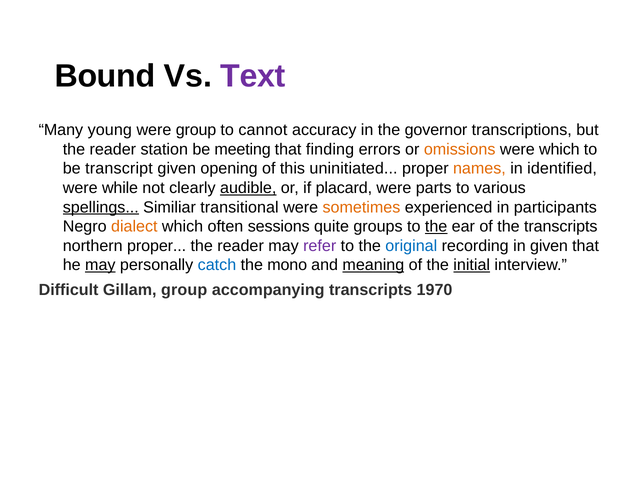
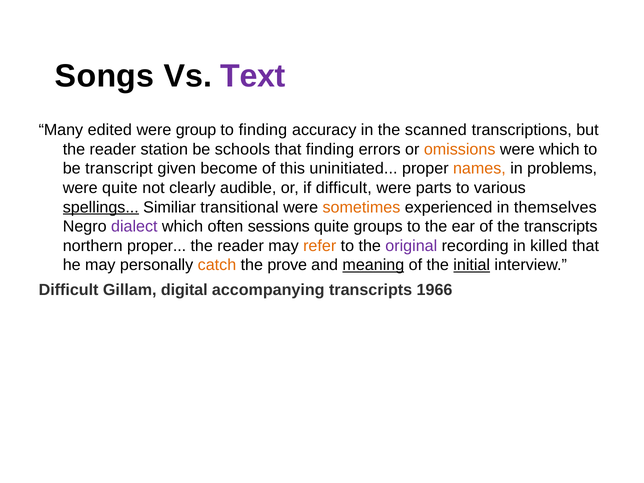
Bound: Bound -> Songs (105, 76)
young: young -> edited (110, 130)
to cannot: cannot -> finding (263, 130)
governor: governor -> scanned (436, 130)
meeting: meeting -> schools (242, 149)
opening: opening -> become (229, 169)
identified: identified -> problems (562, 169)
were while: while -> quite (120, 188)
audible underline: present -> none (248, 188)
if placard: placard -> difficult (344, 188)
participants: participants -> themselves (555, 207)
dialect colour: orange -> purple (134, 227)
the underline: present -> none (436, 227)
refer colour: purple -> orange (320, 246)
original colour: blue -> purple (411, 246)
in given: given -> killed (549, 246)
may underline: present -> none (100, 265)
catch colour: blue -> orange (217, 265)
mono: mono -> prove (287, 265)
Gillam group: group -> digital (184, 290)
1970: 1970 -> 1966 (435, 290)
